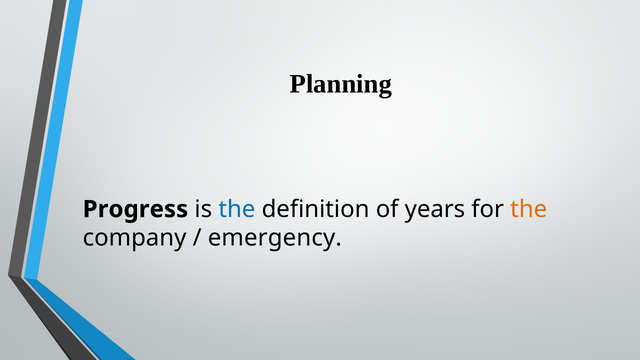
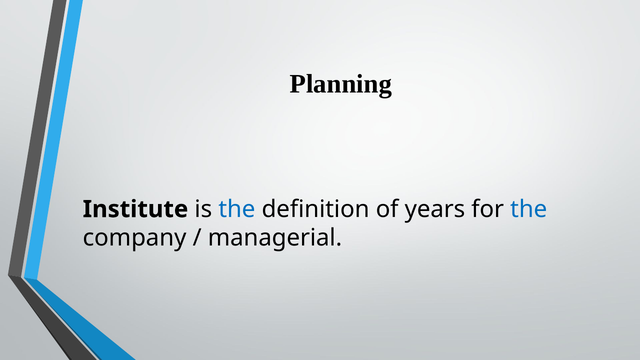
Progress: Progress -> Institute (135, 209)
the colour: orange -> blue (529, 209)
emergency: emergency -> managerial (275, 238)
